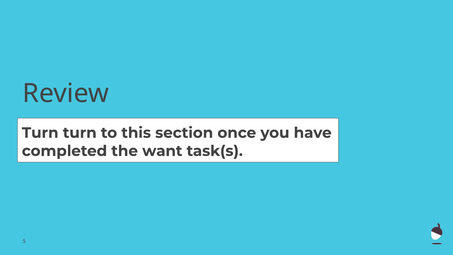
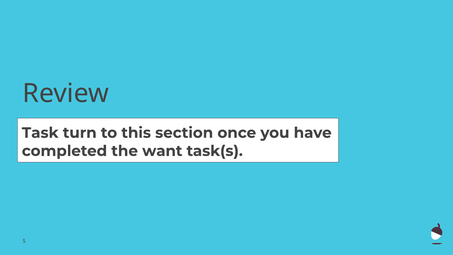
Turn: Turn -> Task (40, 133)
